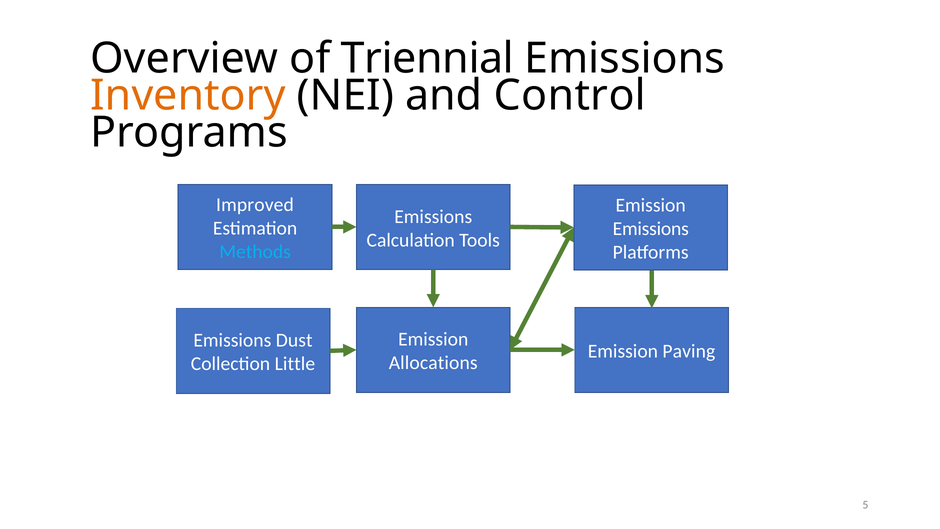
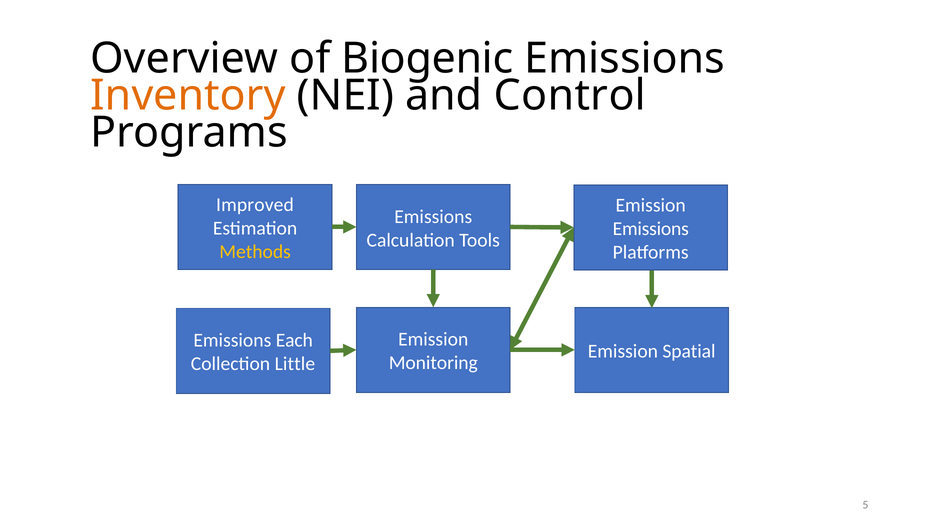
Triennial: Triennial -> Biogenic (427, 58)
Methods colour: light blue -> yellow (255, 252)
Dust: Dust -> Each (294, 340)
Paving: Paving -> Spatial (689, 351)
Allocations: Allocations -> Monitoring (433, 363)
